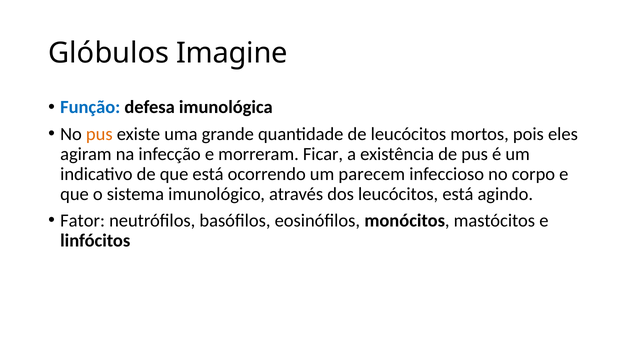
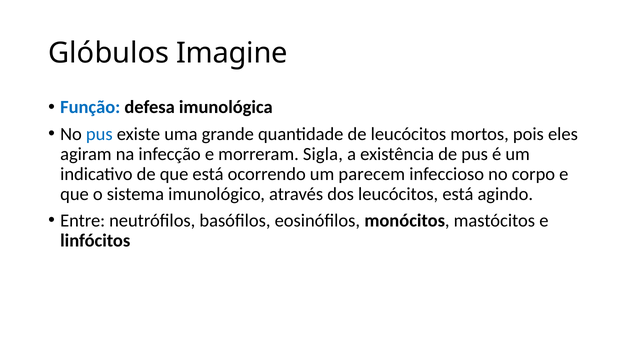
pus colour: orange -> blue (99, 134)
Ficar: Ficar -> Sigla (323, 154)
Fator: Fator -> Entre (83, 220)
